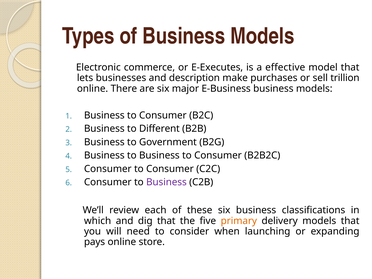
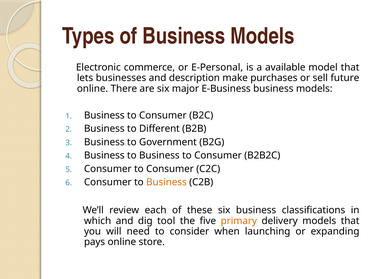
E-Executes: E-Executes -> E-Personal (217, 67)
effective: effective -> available (285, 67)
trillion: trillion -> future (345, 78)
Business colour: purple -> orange (166, 182)
dig that: that -> tool (166, 221)
